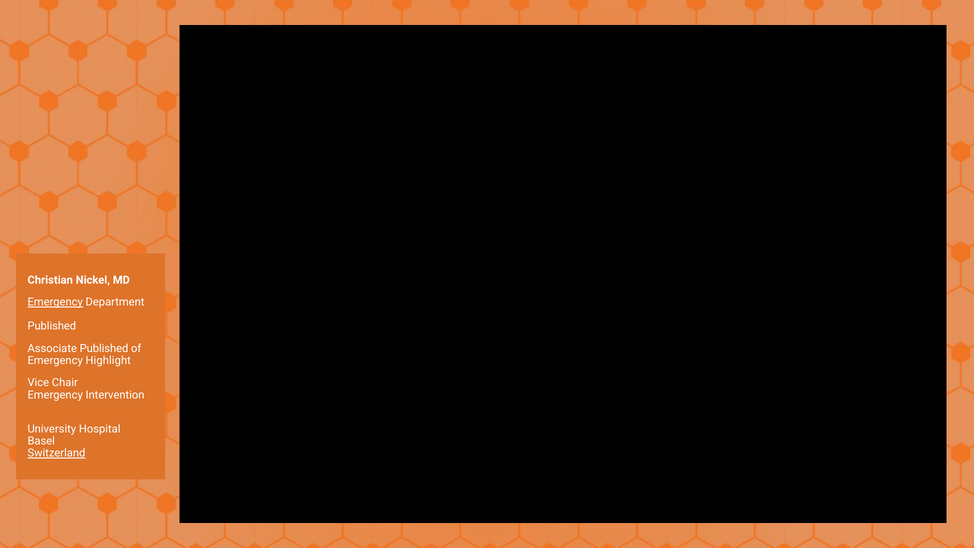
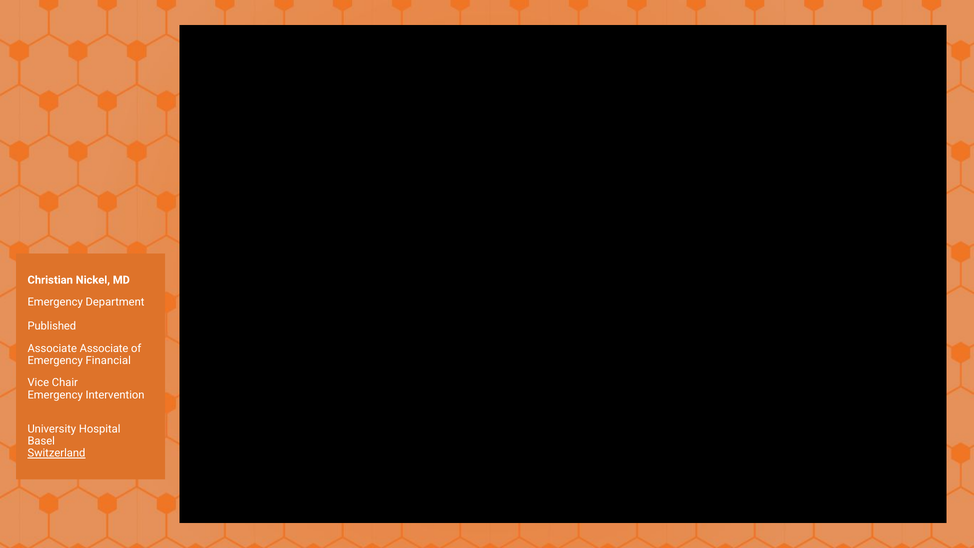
Emergency underline: present -> none (55, 302)
Associate Published: Published -> Associate (104, 348)
Highlight: Highlight -> Financial (108, 360)
